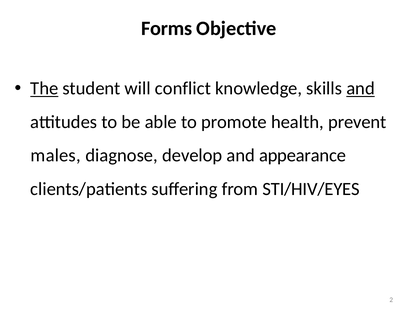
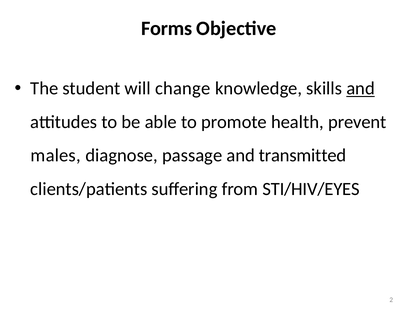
The underline: present -> none (44, 88)
conflict: conflict -> change (183, 88)
develop: develop -> passage (192, 155)
appearance: appearance -> transmitted (303, 155)
